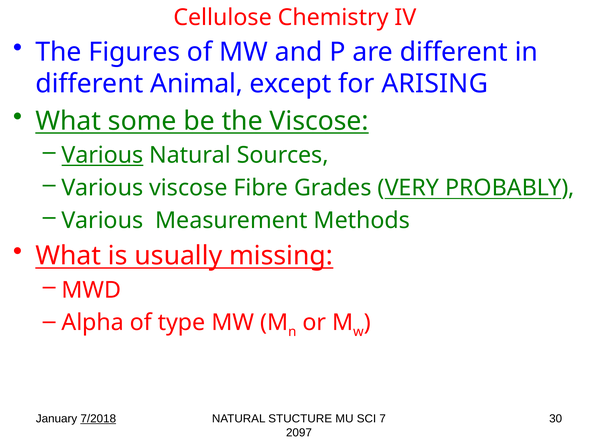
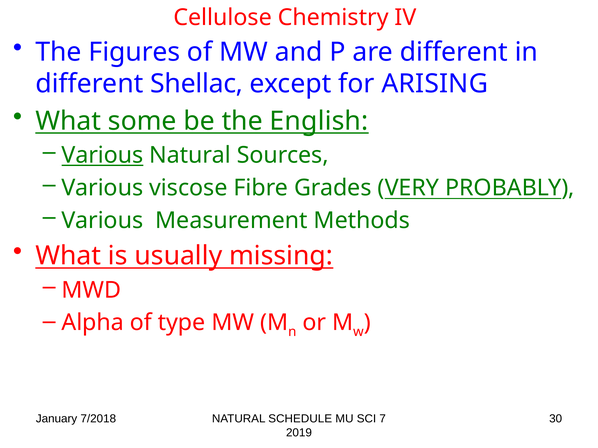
Animal: Animal -> Shellac (197, 84)
the Viscose: Viscose -> English (319, 121)
7/2018 underline: present -> none (98, 419)
STUCTURE: STUCTURE -> SCHEDULE (300, 419)
2097: 2097 -> 2019 (299, 433)
